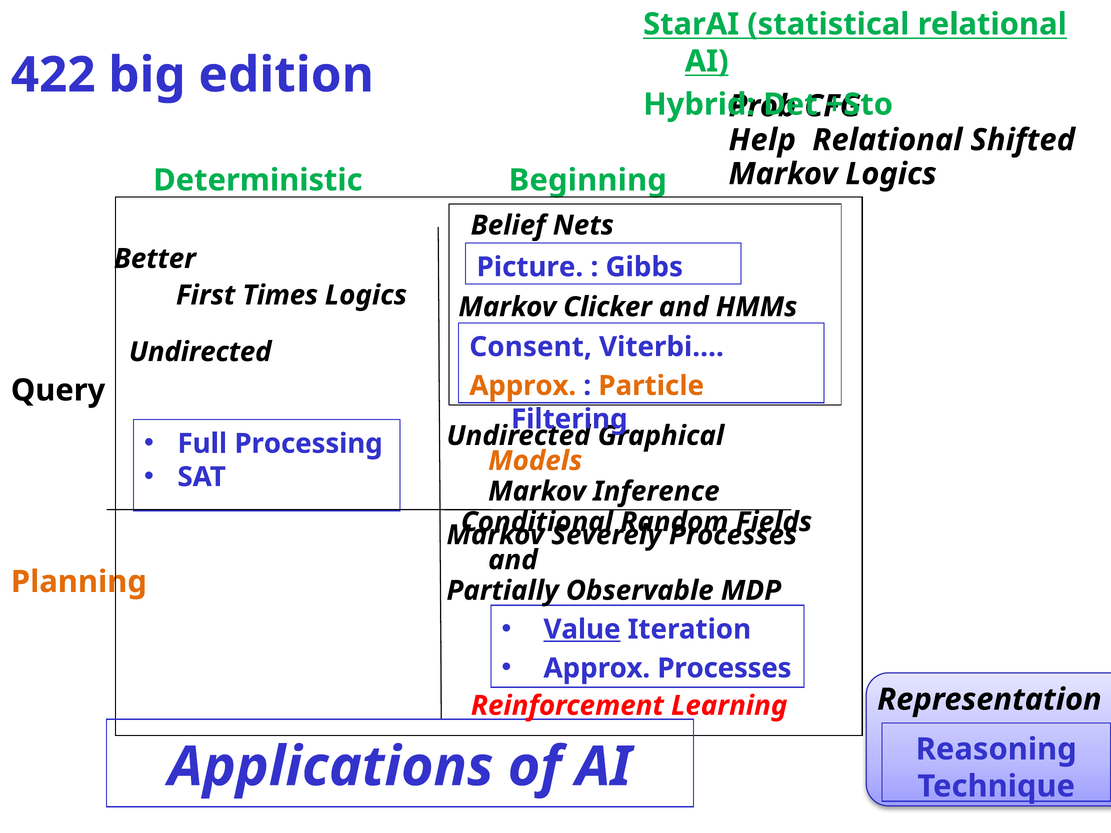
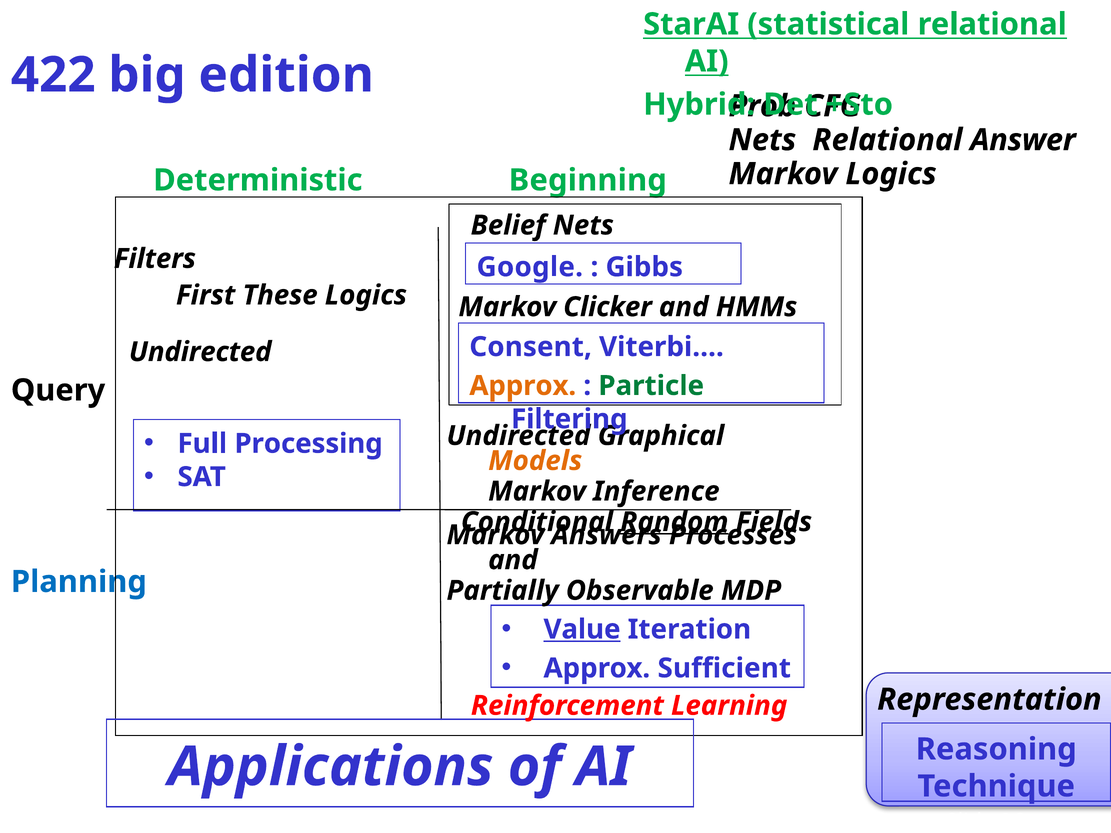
Help: Help -> Nets (762, 140)
Shifted: Shifted -> Answer (1023, 140)
Better: Better -> Filters (155, 259)
Picture: Picture -> Google (530, 267)
Times: Times -> These (280, 295)
Particle colour: orange -> green (651, 386)
Random underline: none -> present (674, 522)
Severely: Severely -> Answers (606, 535)
Planning colour: orange -> blue (79, 582)
Approx Processes: Processes -> Sufficient (724, 668)
